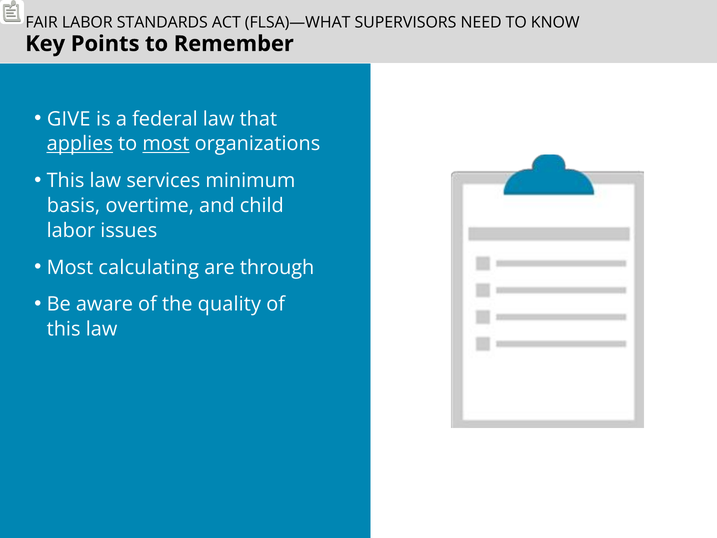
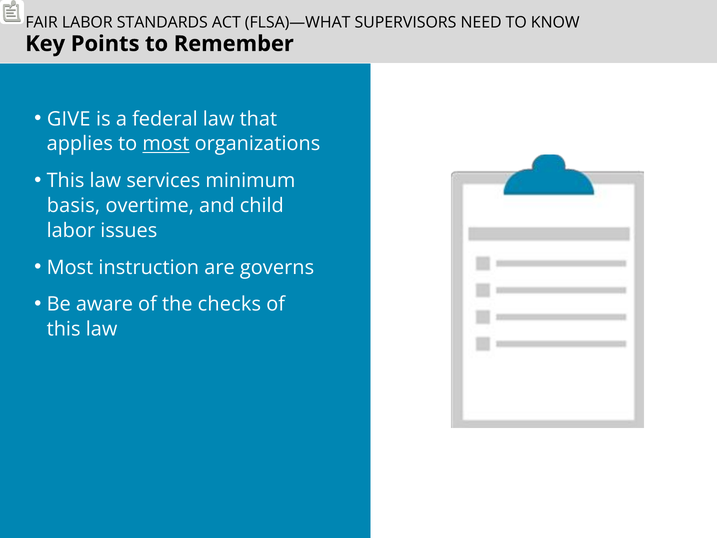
applies underline: present -> none (80, 144)
calculating: calculating -> instruction (149, 267)
through: through -> governs (277, 267)
quality: quality -> checks (229, 304)
